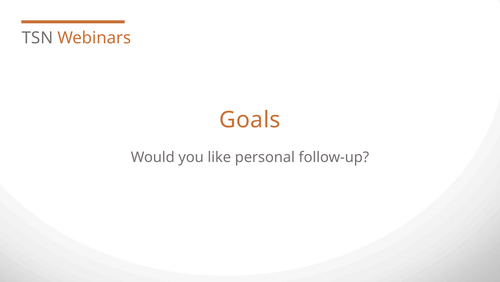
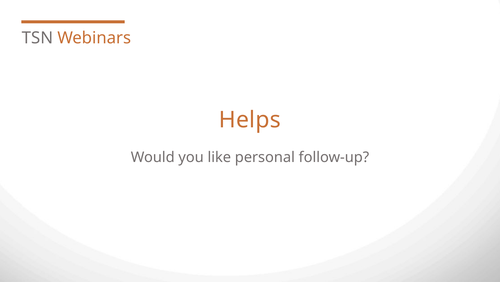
Goals: Goals -> Helps (250, 120)
